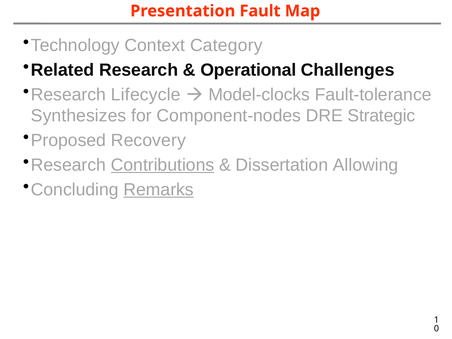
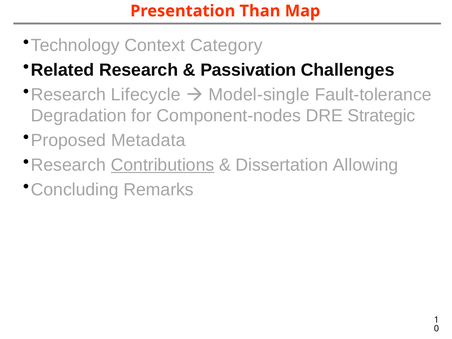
Fault: Fault -> Than (260, 11)
Operational: Operational -> Passivation (248, 70)
Model-clocks: Model-clocks -> Model-single (259, 95)
Synthesizes: Synthesizes -> Degradation (79, 116)
Recovery: Recovery -> Metadata (148, 140)
Remarks underline: present -> none (159, 190)
